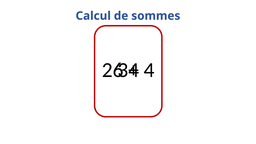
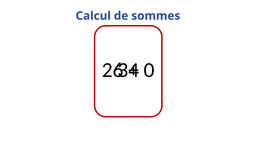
4: 4 -> 0 (149, 70)
